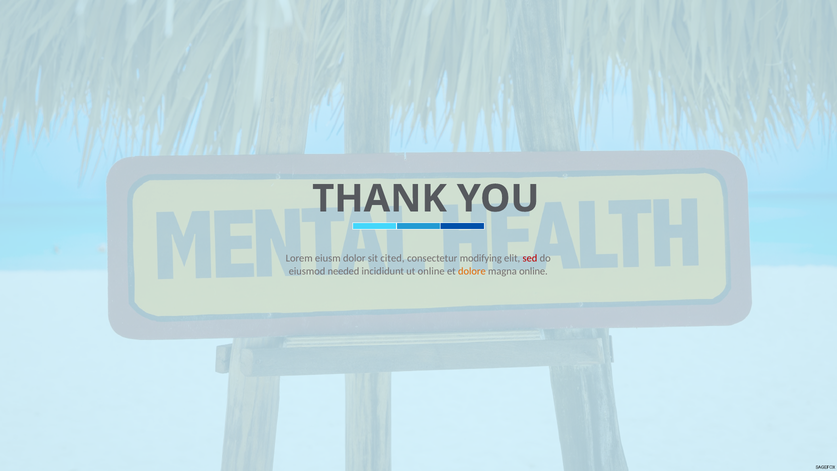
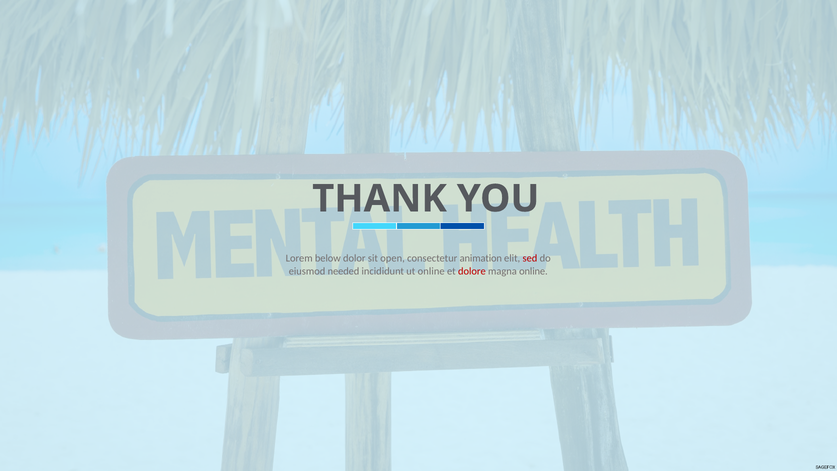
eiusm: eiusm -> below (328, 258)
cited: cited -> open (393, 258)
modifying: modifying -> animation (481, 258)
dolore colour: orange -> red (472, 271)
